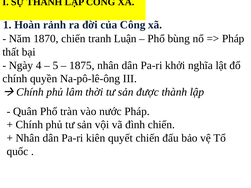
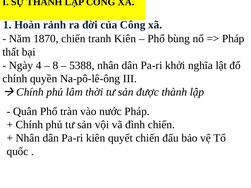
tranh Luận: Luận -> Kiên (125, 39)
5: 5 -> 8 (55, 65)
1875: 1875 -> 5388 (82, 65)
